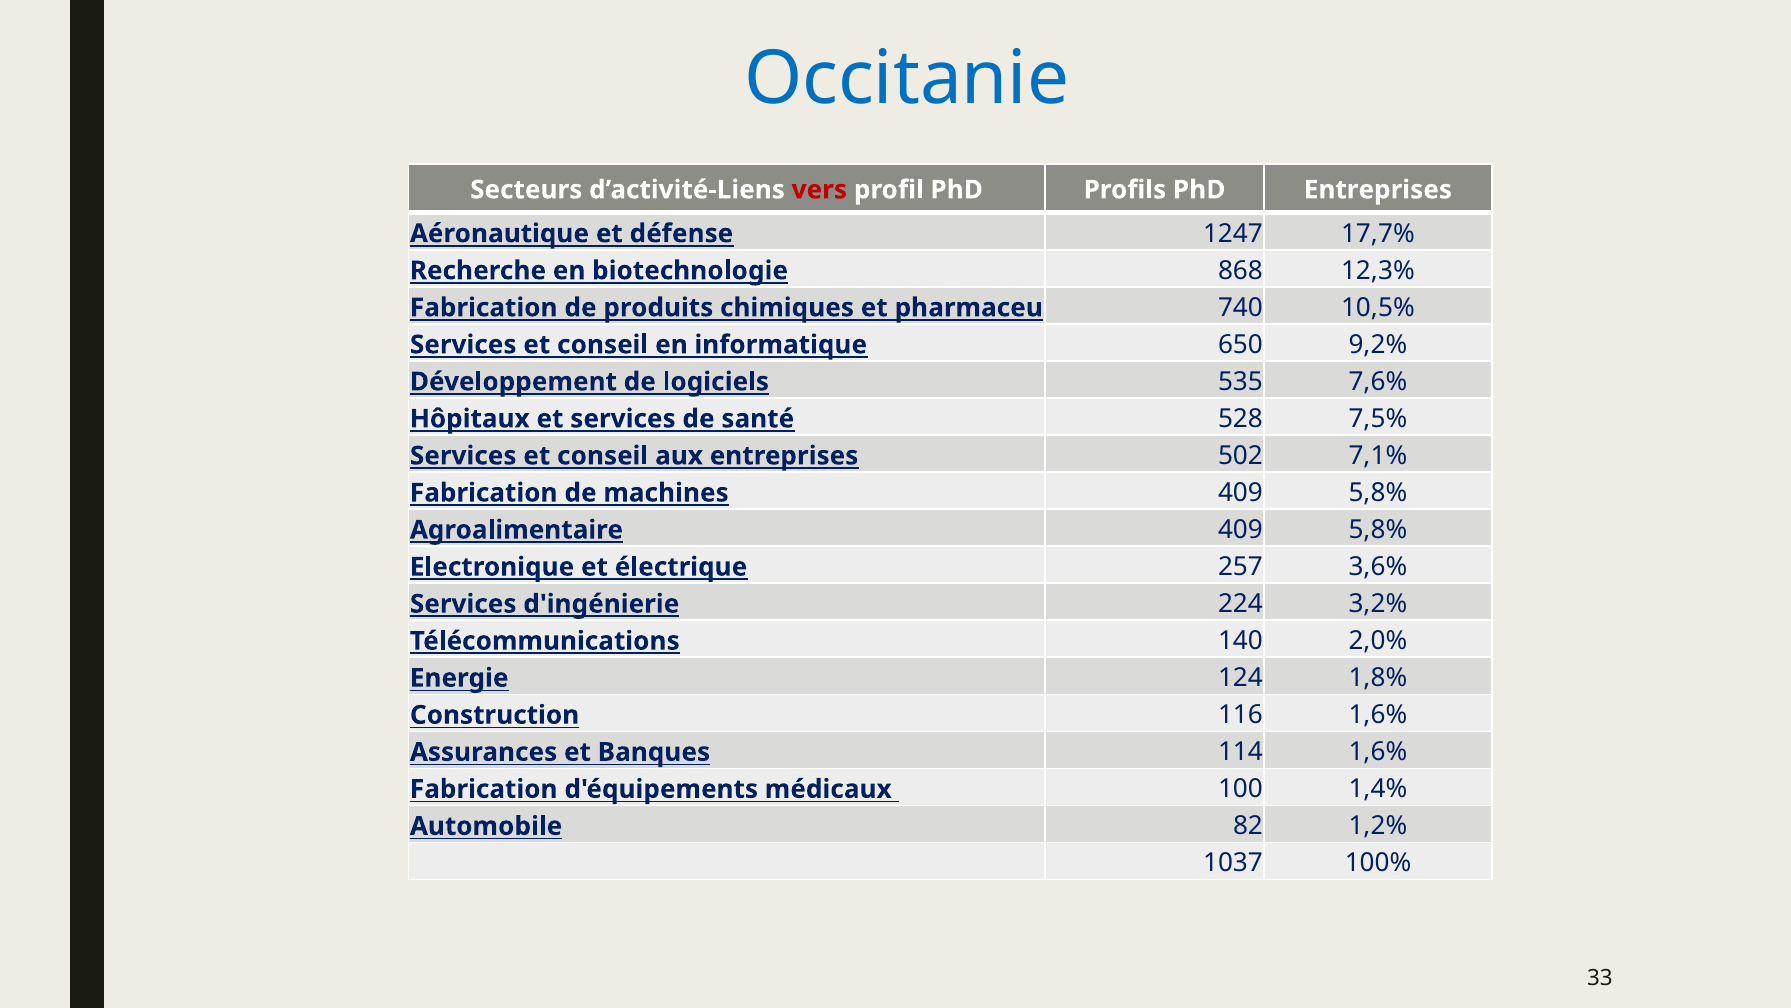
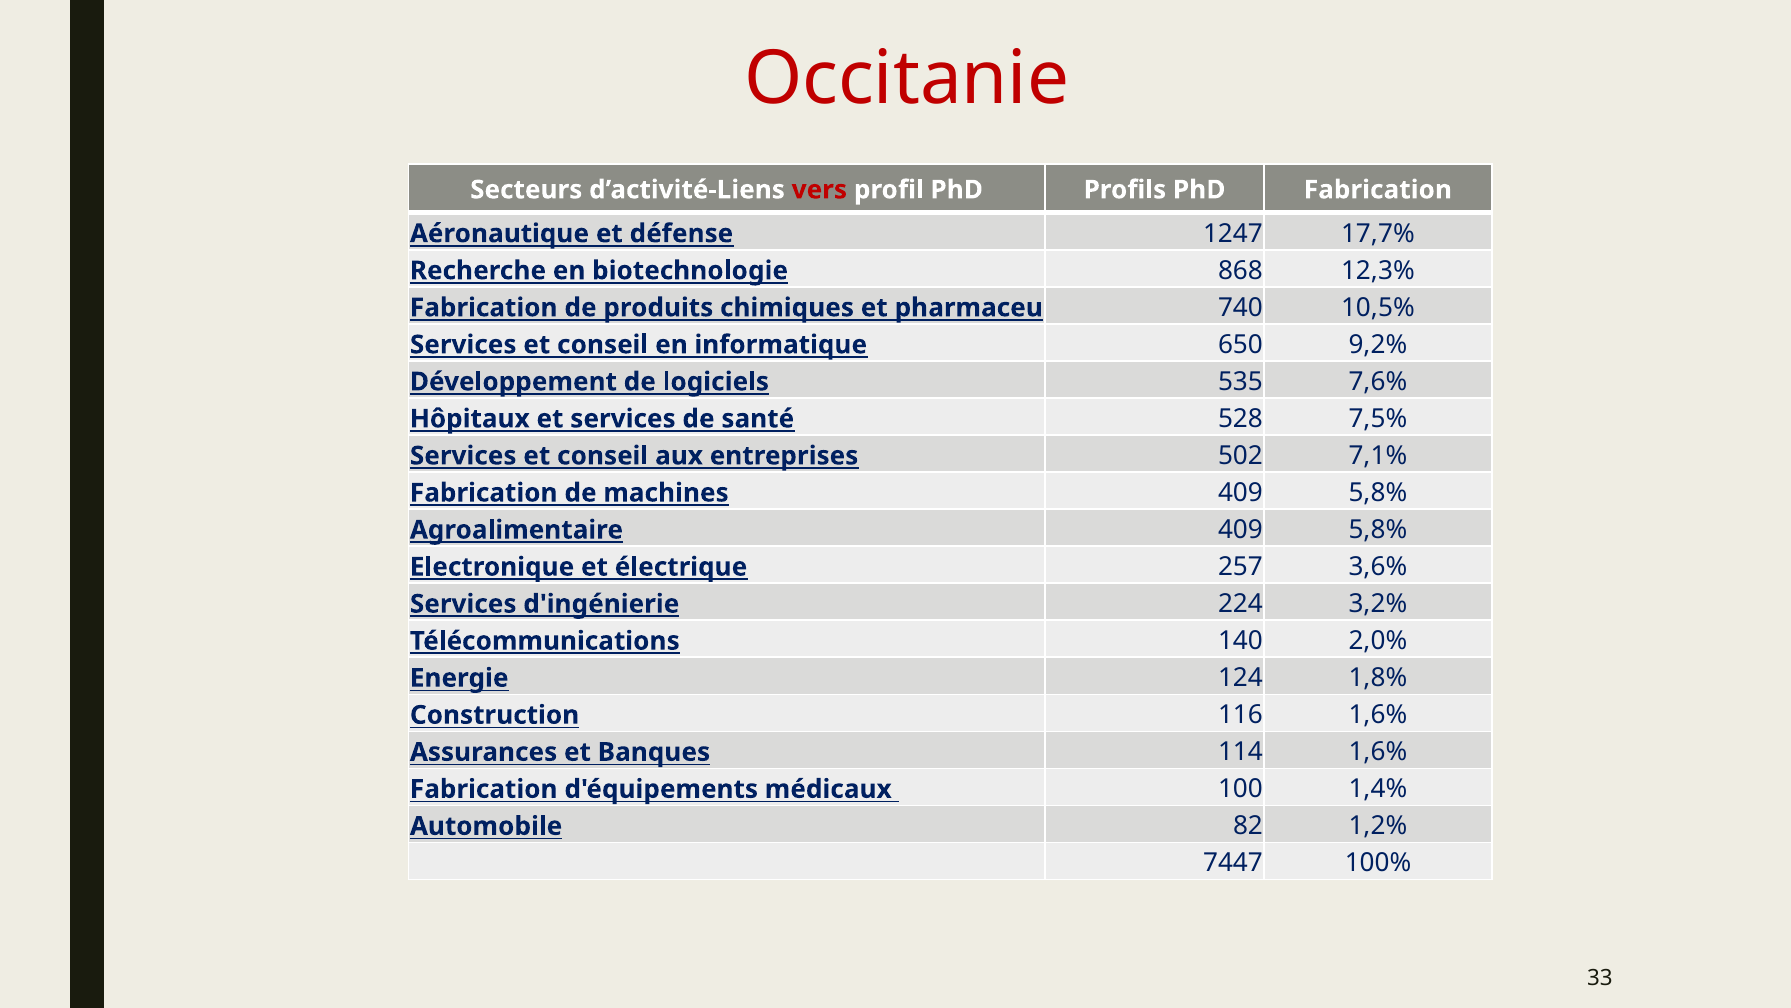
Occitanie colour: blue -> red (907, 79)
PhD Entreprises: Entreprises -> Fabrication (1378, 190)
1037: 1037 -> 7447 (1233, 863)
